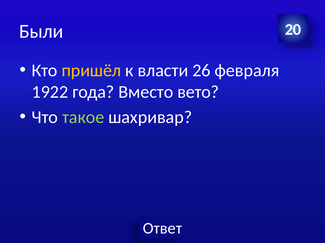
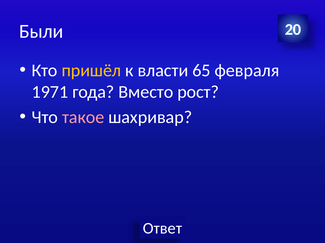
26: 26 -> 65 (201, 71)
1922: 1922 -> 1971 (50, 92)
вето: вето -> рост (198, 92)
такое colour: light green -> pink (83, 118)
